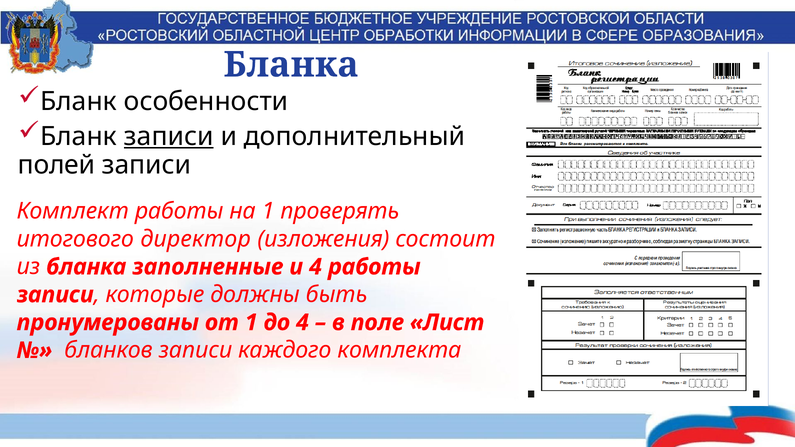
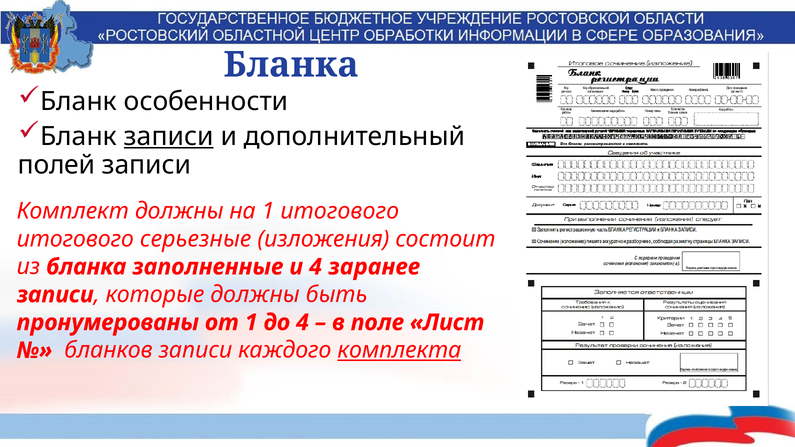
Комплект работы: работы -> должны (179, 211)
1 проверять: проверять -> итогового (340, 211)
директор: директор -> серьезные (196, 239)
4 работы: работы -> заранее (374, 267)
комплекта underline: none -> present (399, 350)
